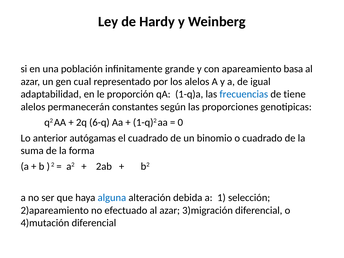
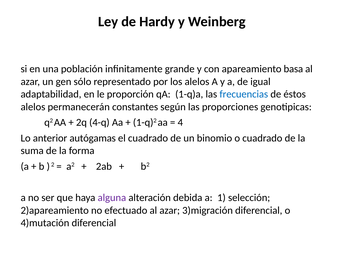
cual: cual -> sólo (82, 82)
tiene: tiene -> éstos (295, 94)
6-q: 6-q -> 4-q (99, 122)
0: 0 -> 4 (180, 122)
alguna colour: blue -> purple (112, 198)
